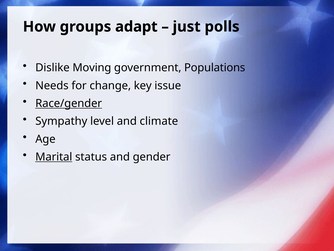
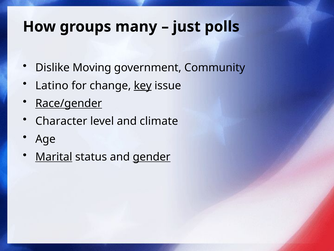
adapt: adapt -> many (136, 27)
Populations: Populations -> Community (215, 68)
Needs: Needs -> Latino (52, 85)
key underline: none -> present (143, 85)
Sympathy: Sympathy -> Character (61, 121)
gender underline: none -> present (152, 157)
